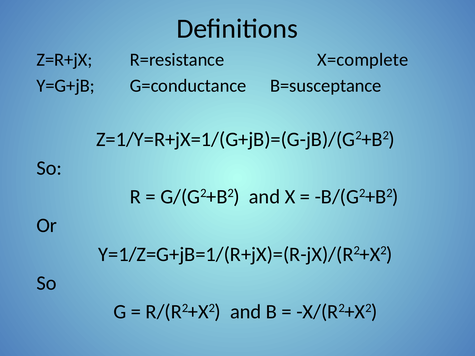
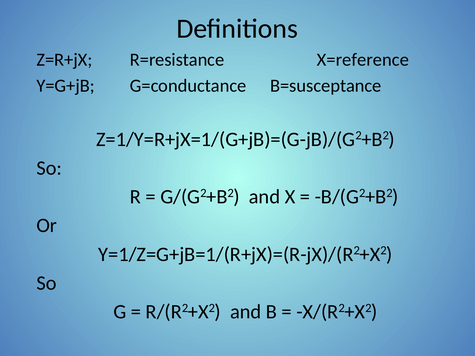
X=complete: X=complete -> X=reference (363, 60)
